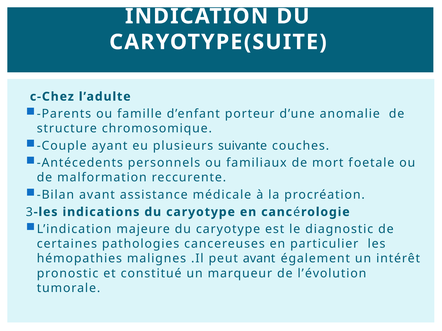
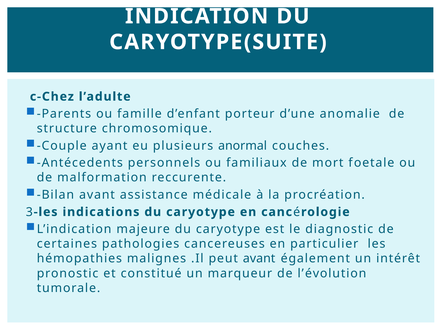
suivante: suivante -> anormal (243, 146)
